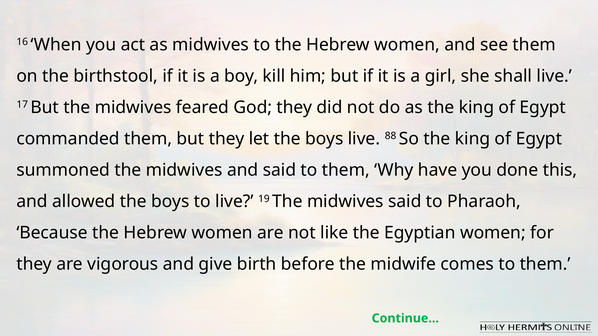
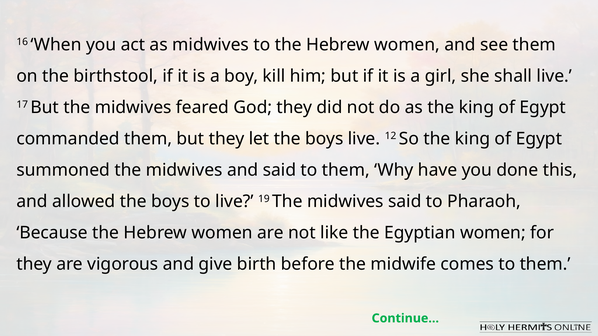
88: 88 -> 12 (391, 136)
